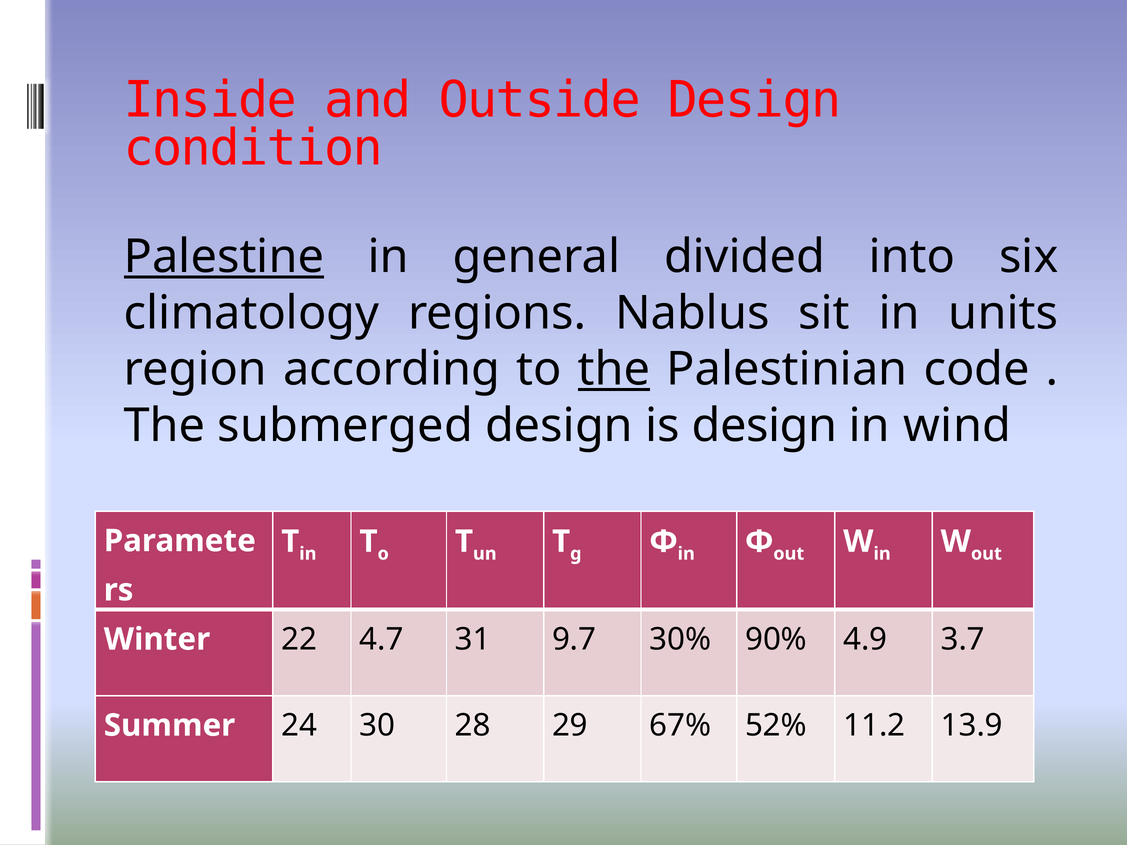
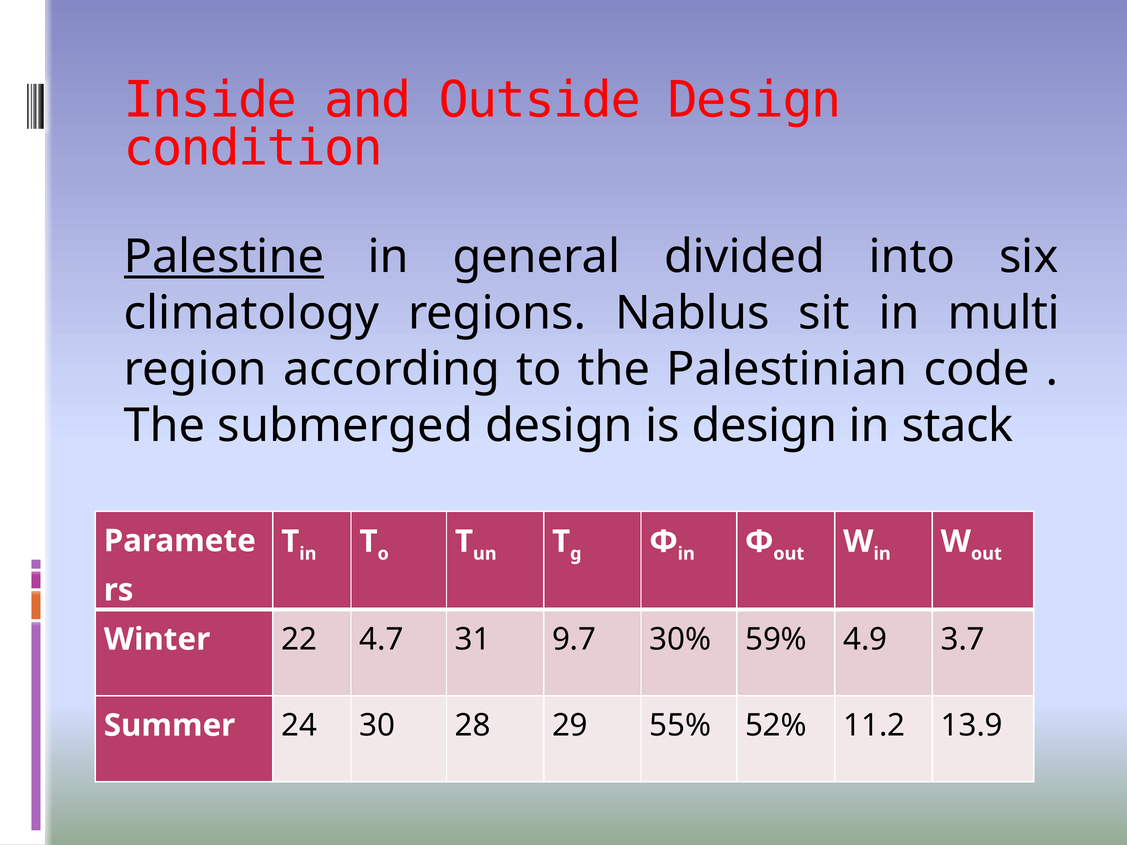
units: units -> multi (1004, 313)
the underline: present -> none (614, 370)
wind: wind -> stack (958, 426)
90%: 90% -> 59% (776, 640)
67%: 67% -> 55% (680, 726)
